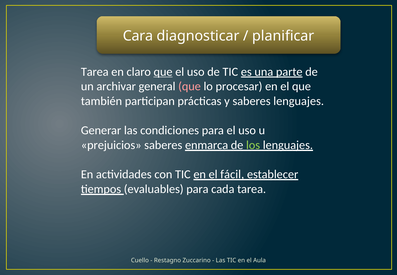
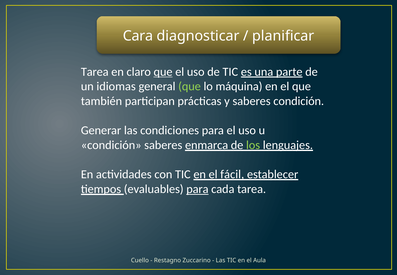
archivar: archivar -> idiomas (116, 86)
que colour: pink -> light green (190, 86)
procesar: procesar -> máquina (239, 86)
saberes lenguajes: lenguajes -> condición (299, 101)
prejuicios: prejuicios -> condición (111, 145)
para underline: none -> present (197, 189)
